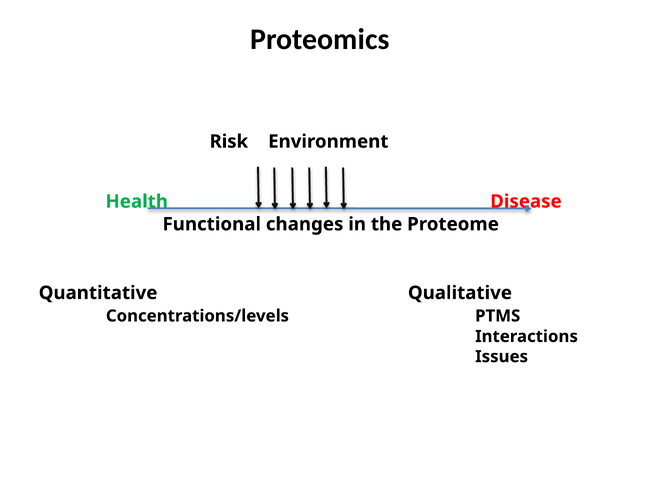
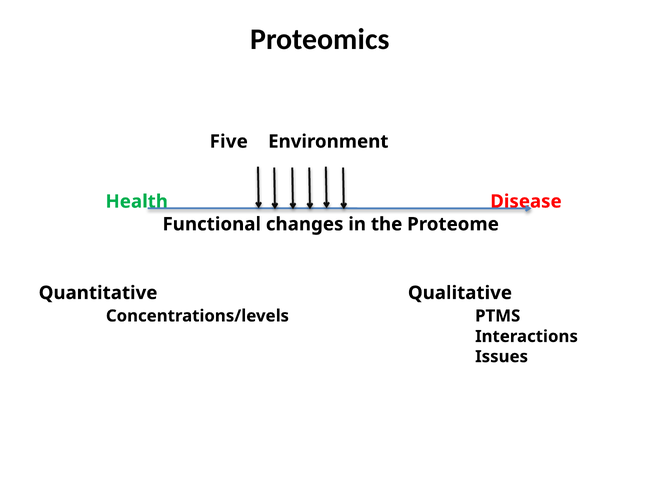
Risk: Risk -> Five (229, 142)
